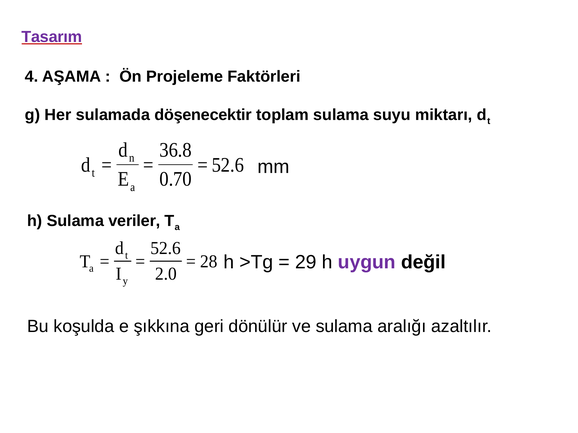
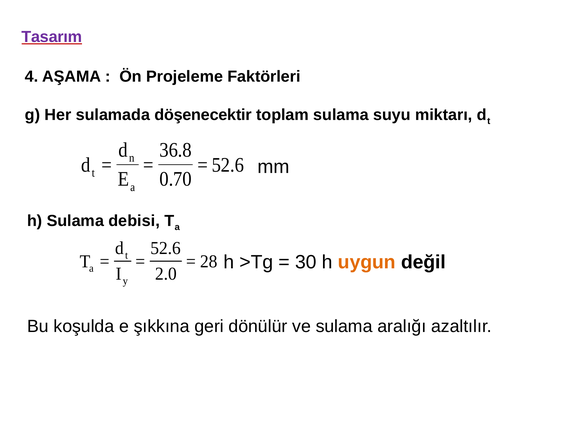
veriler: veriler -> debisi (134, 221)
29: 29 -> 30 (306, 263)
uygun colour: purple -> orange (367, 263)
